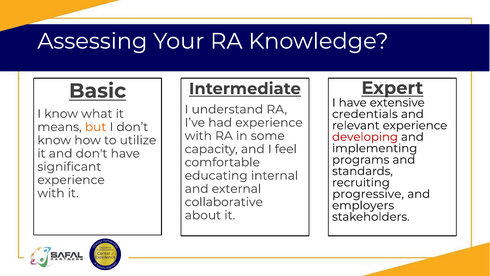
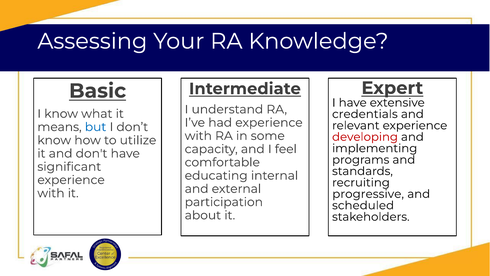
but colour: orange -> blue (96, 127)
collaborative: collaborative -> participation (224, 202)
employers: employers -> scheduled (363, 205)
